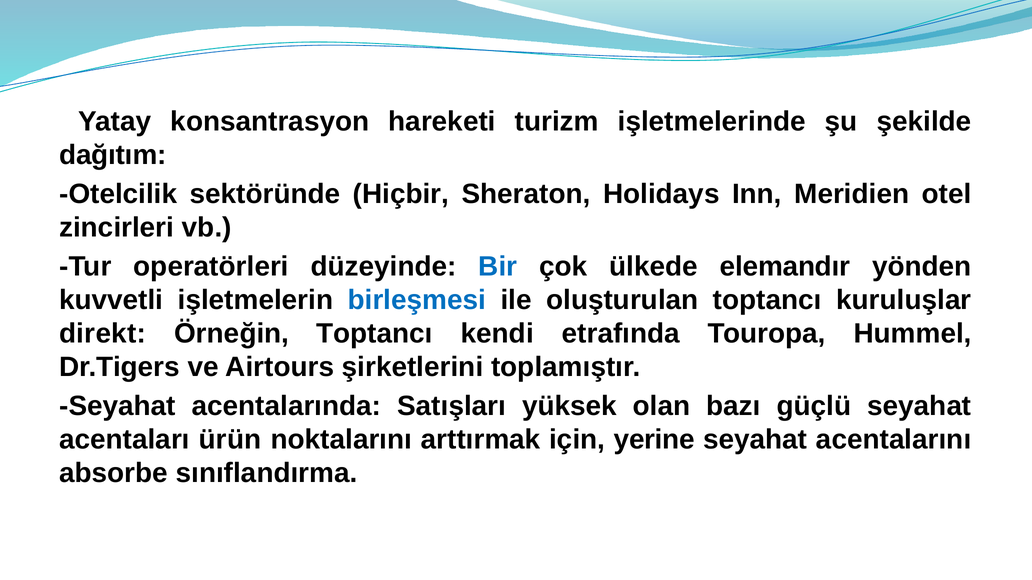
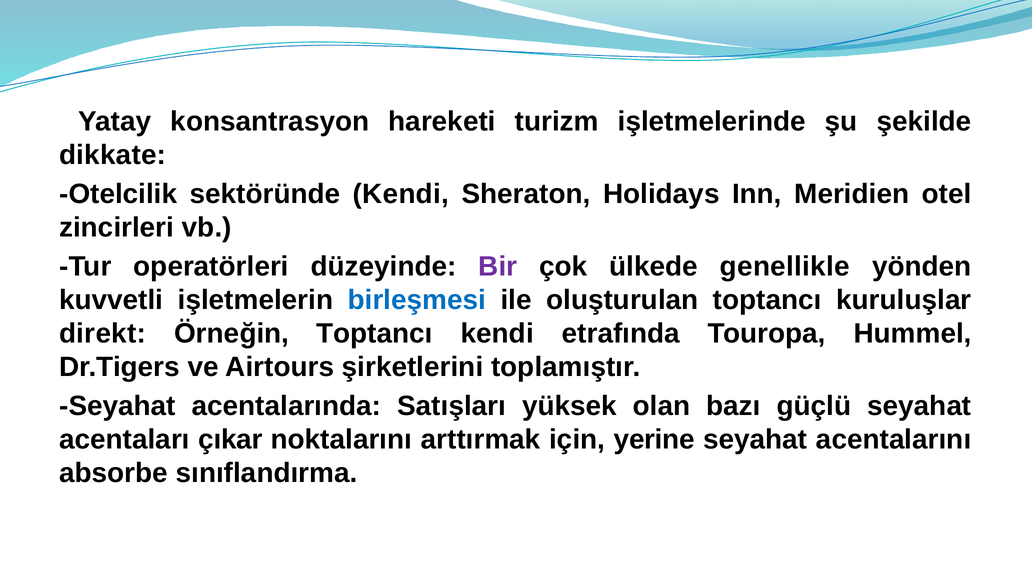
dağıtım: dağıtım -> dikkate (113, 155)
sektöründe Hiçbir: Hiçbir -> Kendi (401, 194)
Bir colour: blue -> purple (498, 267)
elemandır: elemandır -> genellikle (785, 267)
ürün: ürün -> çıkar (230, 440)
